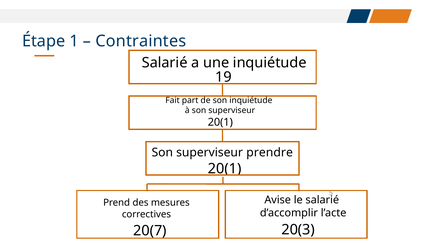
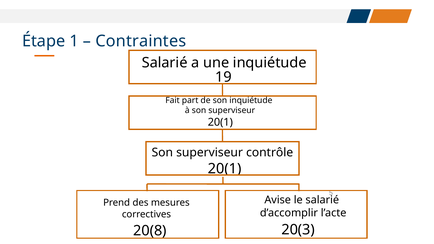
prendre: prendre -> contrôle (270, 153)
20(7: 20(7 -> 20(8 (150, 231)
